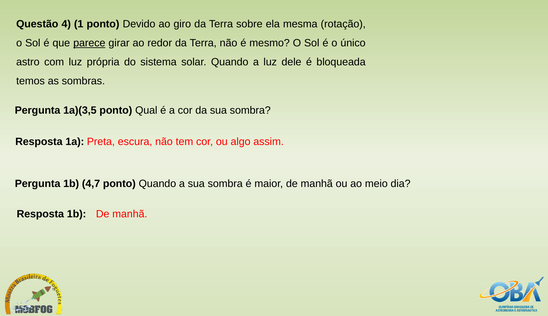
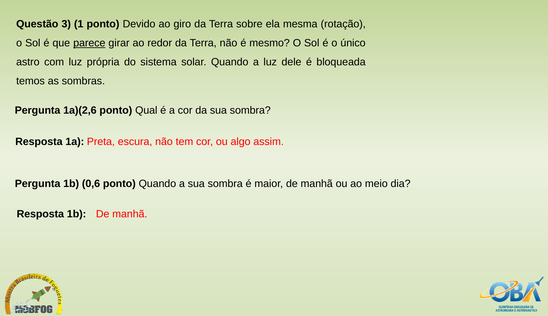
4: 4 -> 3 (66, 24)
1a)(3,5: 1a)(3,5 -> 1a)(2,6 (80, 110)
4,7: 4,7 -> 0,6 (91, 184)
